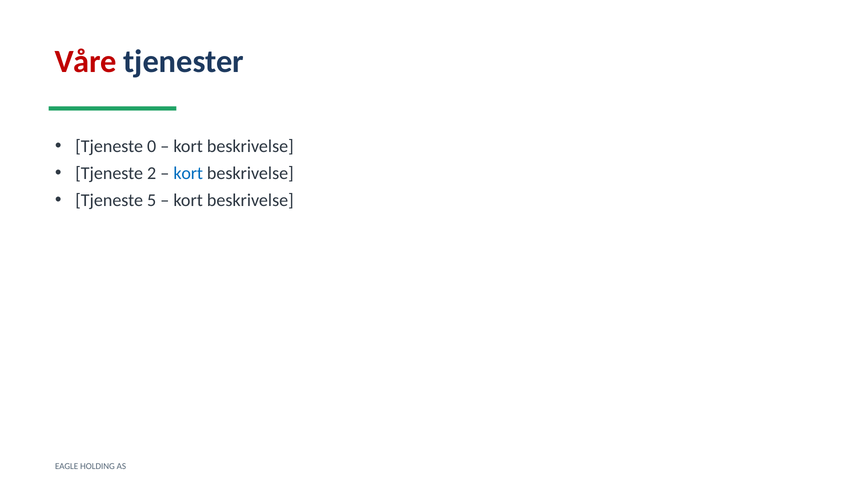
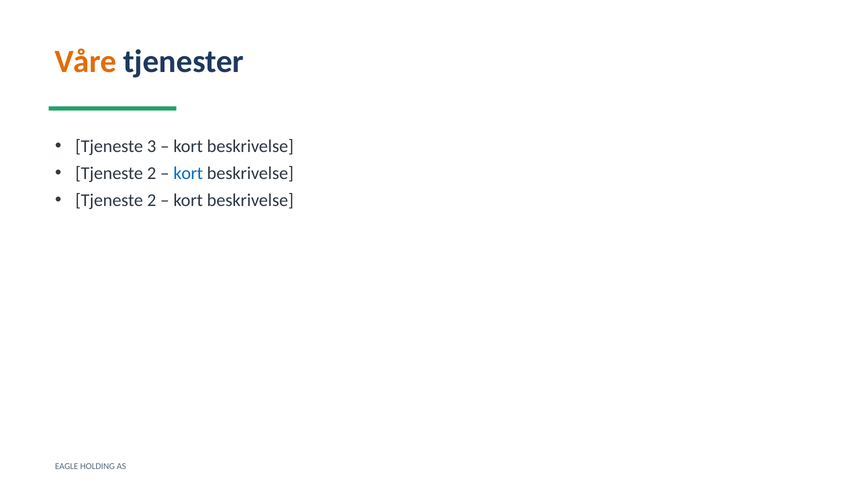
Våre colour: red -> orange (86, 62)
0: 0 -> 3 (152, 147)
5: 5 -> 2 (152, 201)
